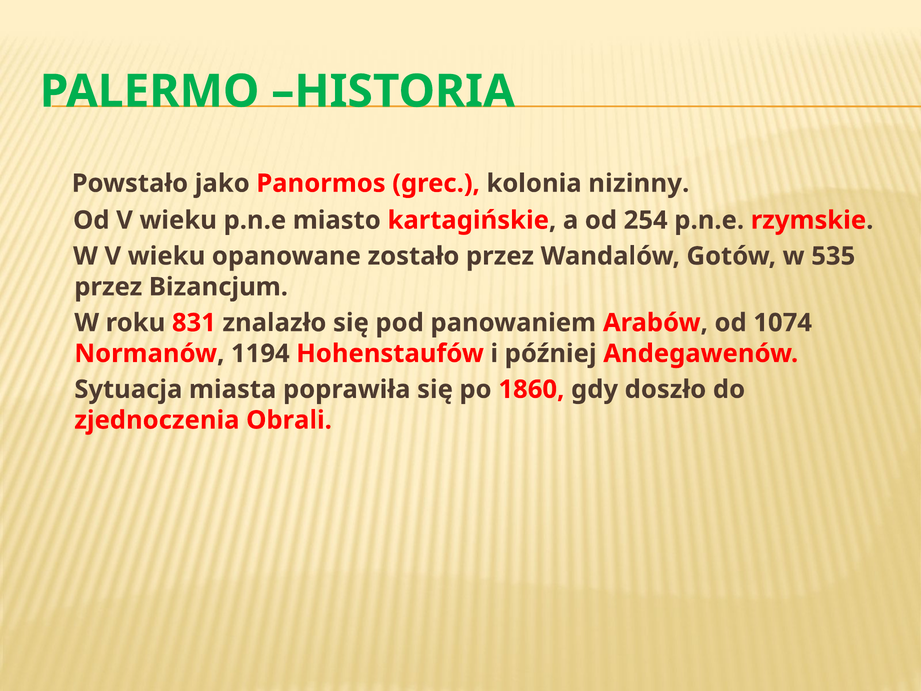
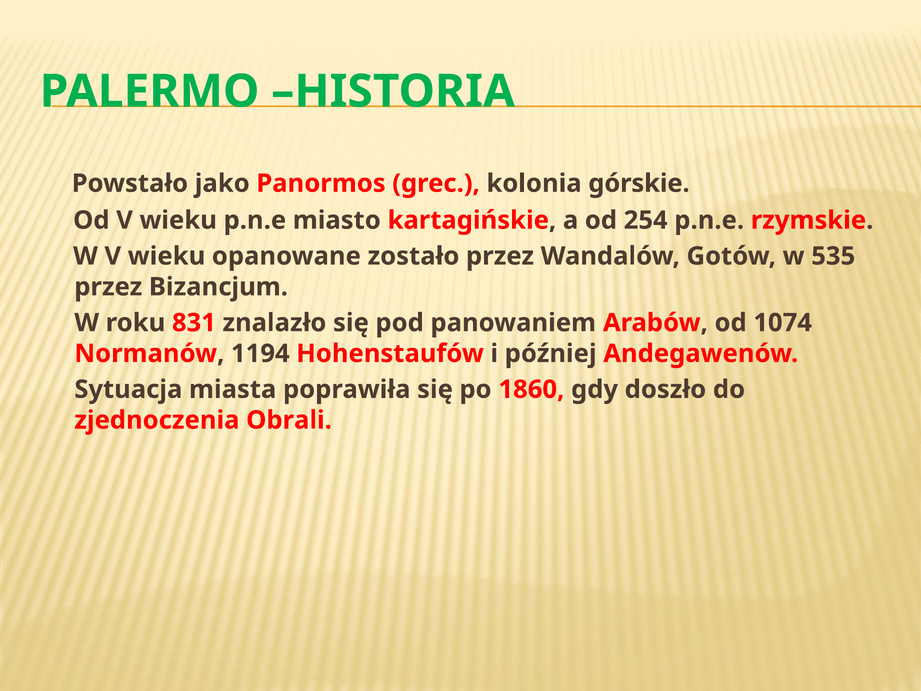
nizinny: nizinny -> górskie (639, 183)
